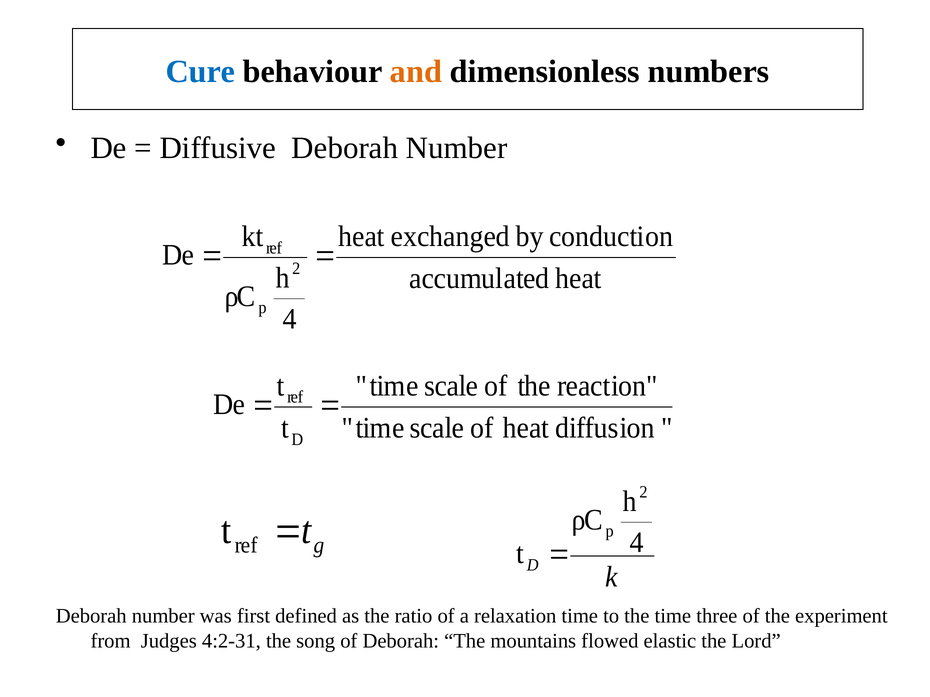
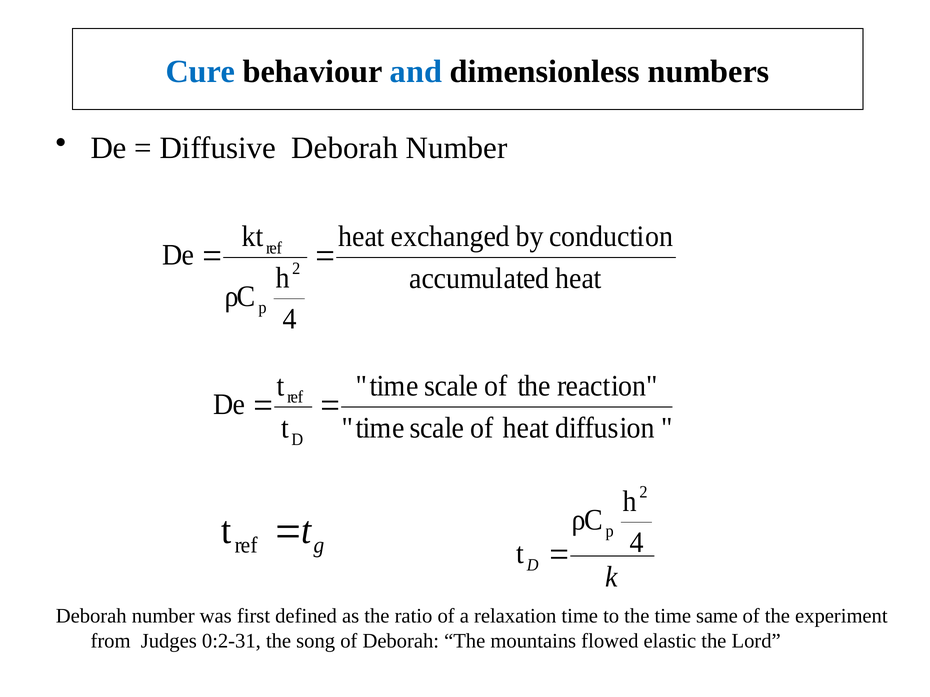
and colour: orange -> blue (416, 71)
three: three -> same (717, 617)
4:2-31: 4:2-31 -> 0:2-31 (231, 641)
